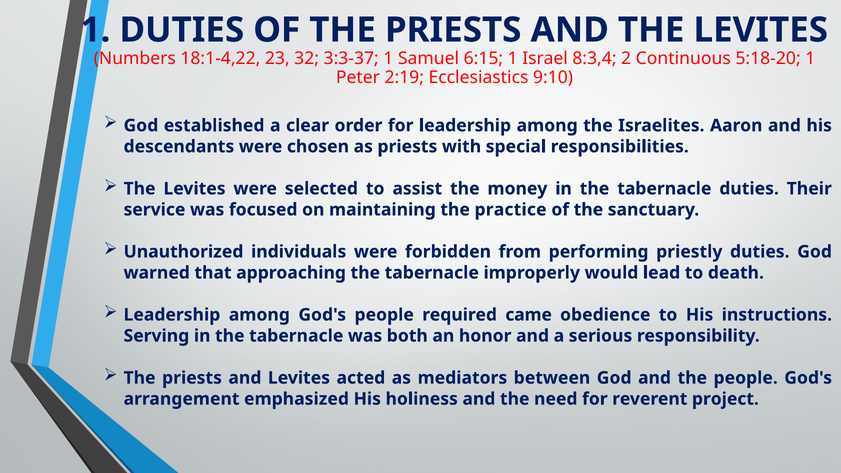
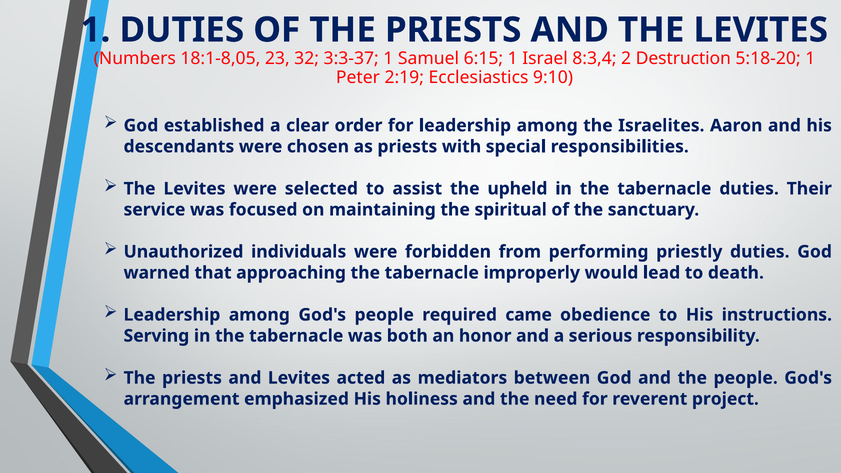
18:1-4,22: 18:1-4,22 -> 18:1-8,05 (220, 59)
Continuous: Continuous -> Destruction (683, 59)
money: money -> upheld (517, 189)
practice: practice -> spiritual (511, 210)
